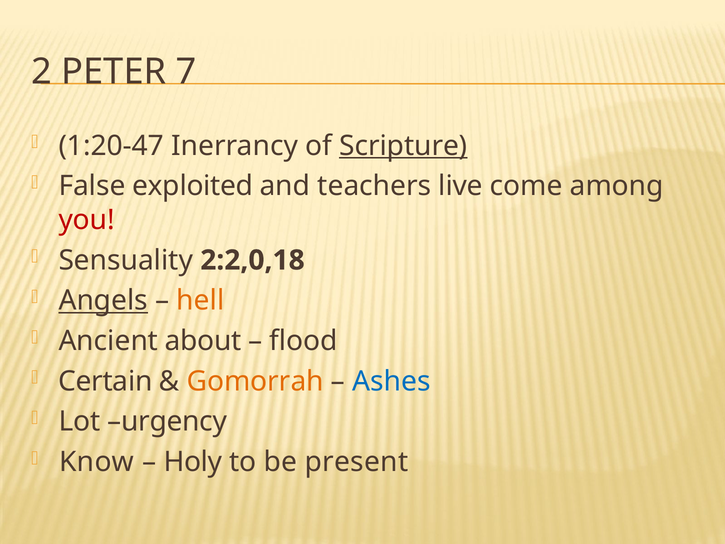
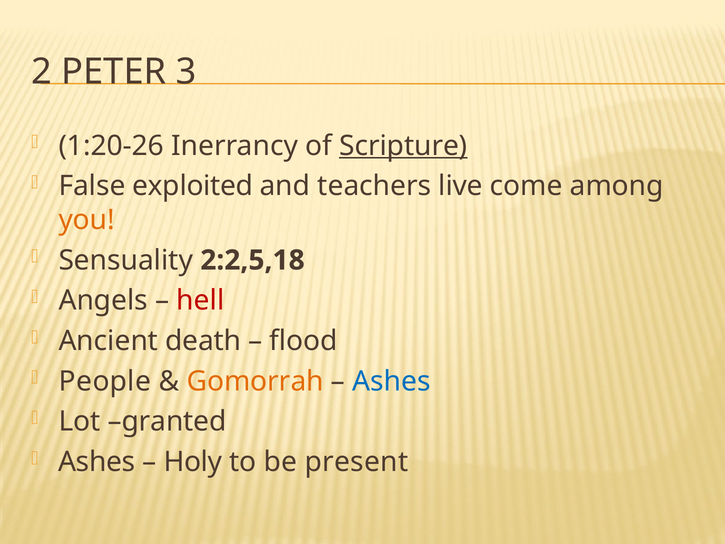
7: 7 -> 3 (186, 72)
1:20-47: 1:20-47 -> 1:20-26 (111, 146)
you colour: red -> orange (87, 220)
2:2,0,18: 2:2,0,18 -> 2:2,5,18 (252, 260)
Angels underline: present -> none (103, 300)
hell colour: orange -> red (200, 300)
about: about -> death (203, 341)
Certain: Certain -> People (105, 381)
urgency: urgency -> granted (167, 421)
Know: Know -> Ashes (97, 462)
